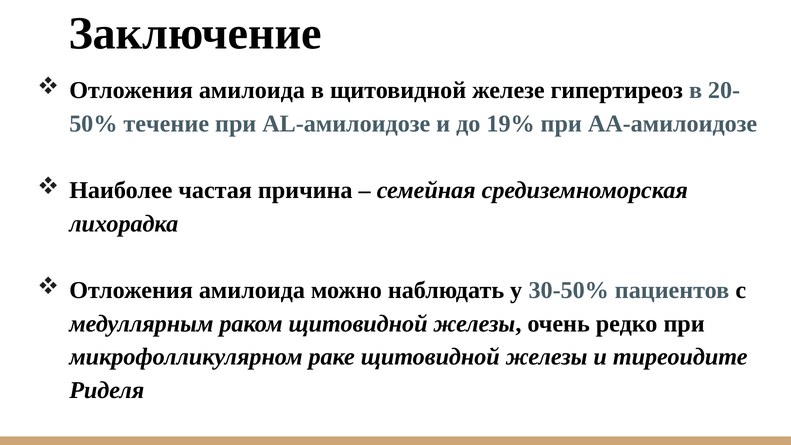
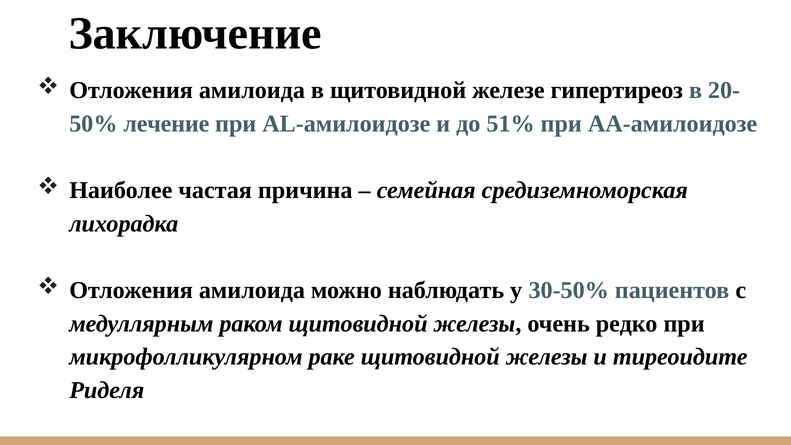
течение: течение -> лечение (166, 124)
19%: 19% -> 51% (511, 124)
